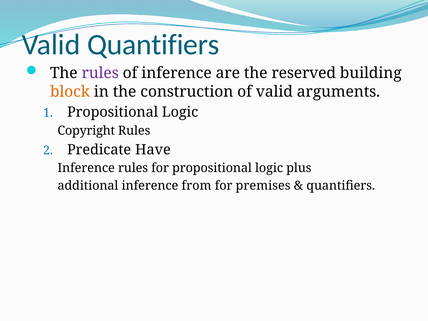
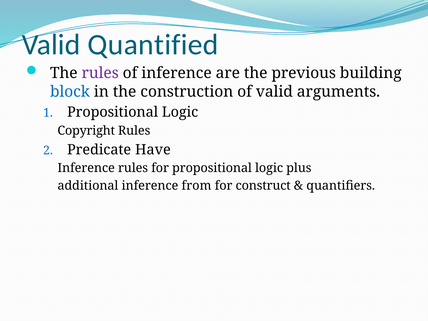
Valid Quantifiers: Quantifiers -> Quantified (153, 45)
reserved: reserved -> previous (304, 73)
block colour: orange -> blue (70, 92)
premises: premises -> construct (263, 186)
